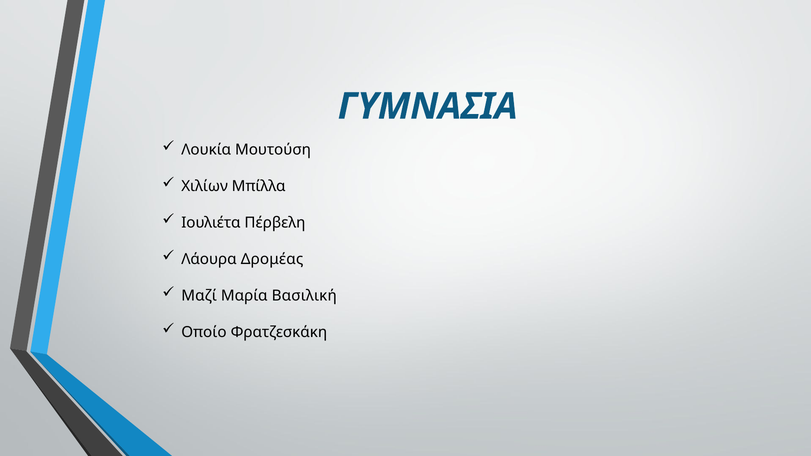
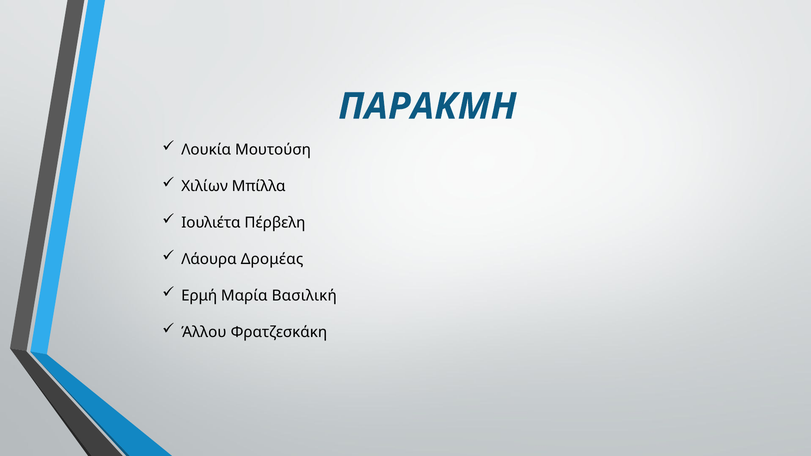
ΓΥΜΝΑΣΙΑ: ΓΥΜΝΑΣΙΑ -> ΠΑΡΑΚΜΗ (427, 106)
Μαζί: Μαζί -> Ερμή (199, 296)
Οποίο: Οποίο -> Άλλου (204, 332)
